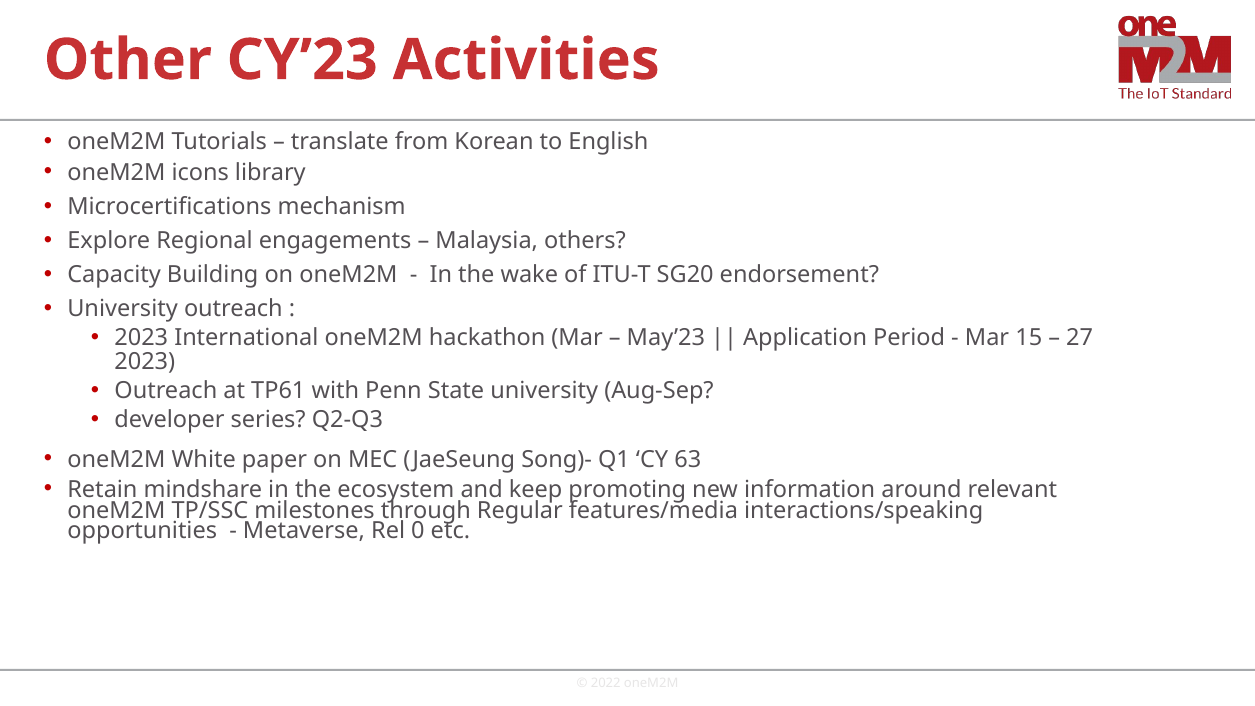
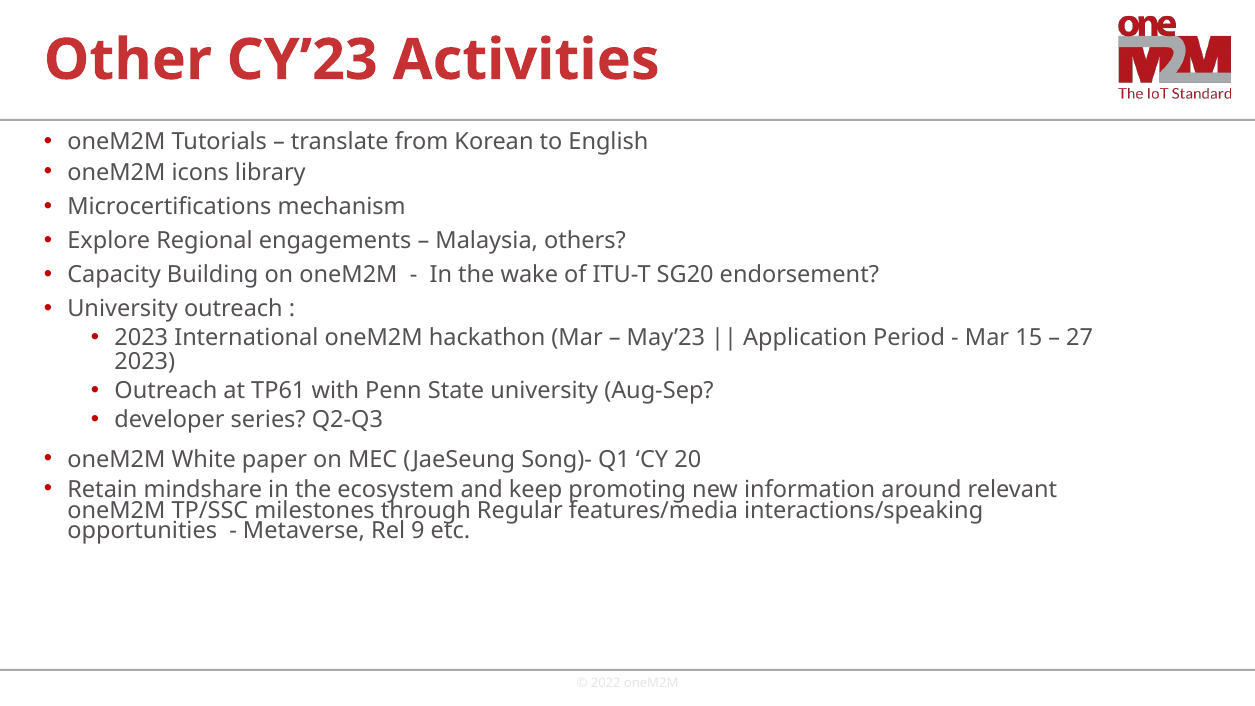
63: 63 -> 20 (688, 459)
0: 0 -> 9 (418, 531)
